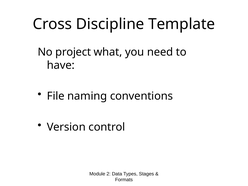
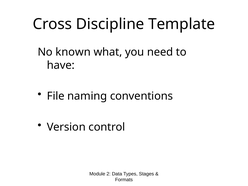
project: project -> known (73, 52)
